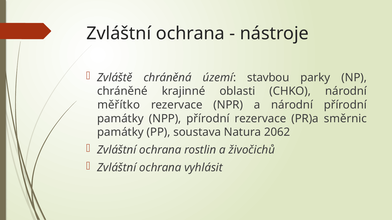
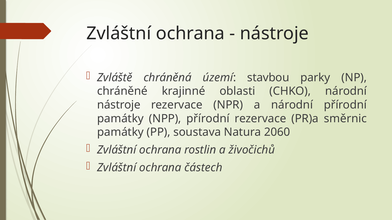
měřítko: měřítko -> nástroje (119, 105)
2062: 2062 -> 2060 (277, 132)
vyhlásit: vyhlásit -> částech (203, 168)
